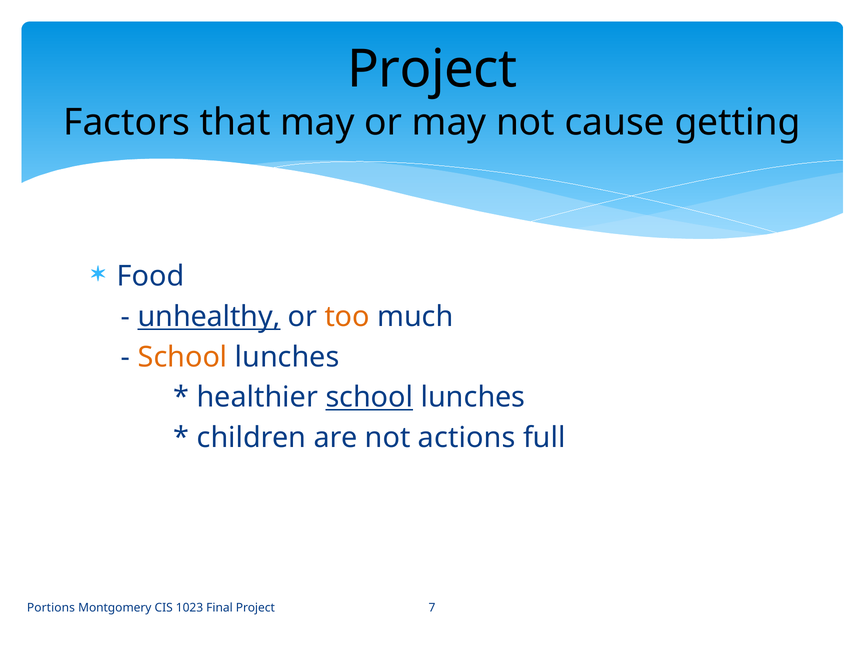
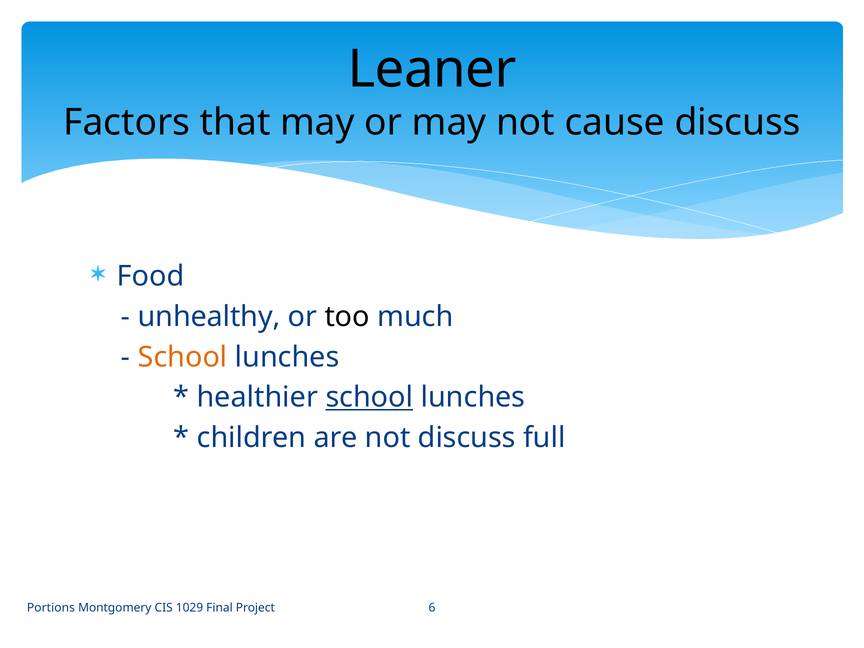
Project: Project -> Leaner (432, 69)
cause getting: getting -> discuss (738, 122)
unhealthy underline: present -> none (209, 317)
too colour: orange -> black (347, 317)
not actions: actions -> discuss (467, 438)
1023: 1023 -> 1029 (189, 608)
7: 7 -> 6 (432, 608)
